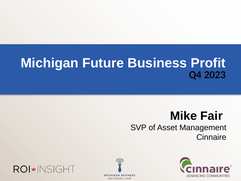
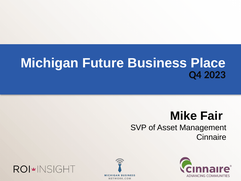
Profit: Profit -> Place (208, 63)
